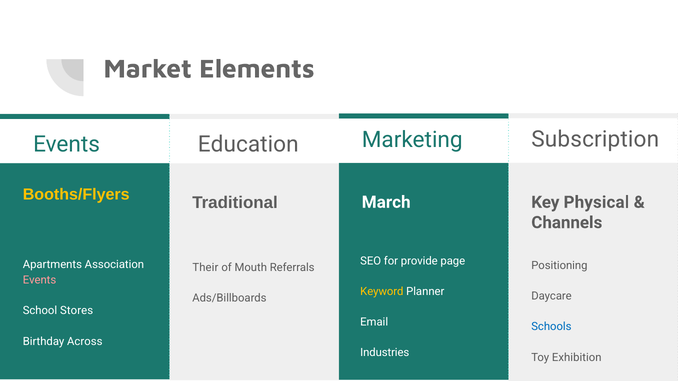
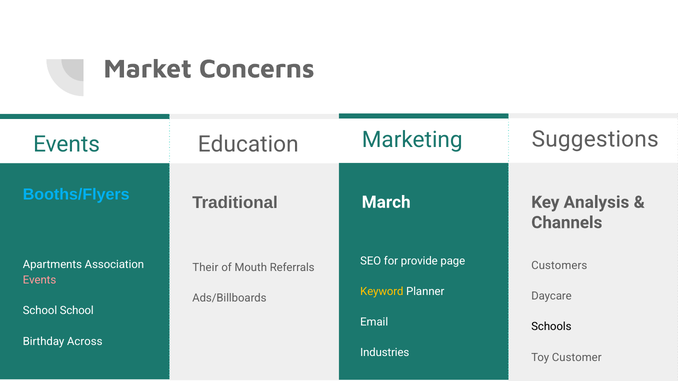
Elements: Elements -> Concerns (257, 69)
Subscription: Subscription -> Suggestions (595, 139)
Booths/Flyers colour: yellow -> light blue (76, 194)
Physical: Physical -> Analysis (596, 202)
Positioning: Positioning -> Customers (559, 266)
School Stores: Stores -> School (77, 311)
Schools colour: blue -> black (551, 327)
Exhibition: Exhibition -> Customer (577, 358)
